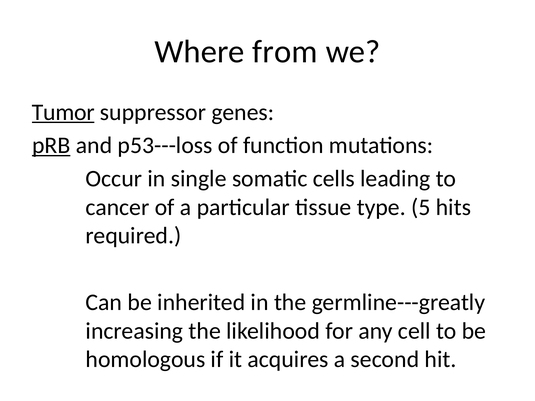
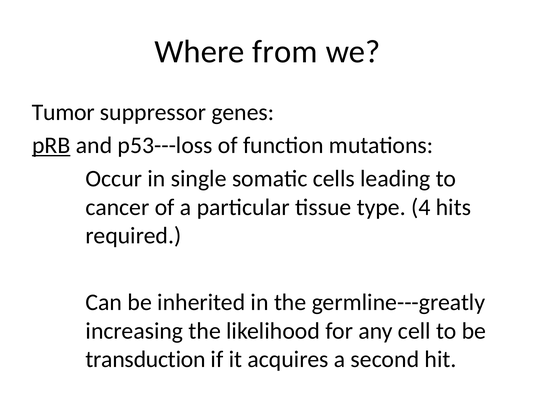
Tumor underline: present -> none (63, 112)
5: 5 -> 4 (421, 207)
homologous: homologous -> transduction (146, 360)
